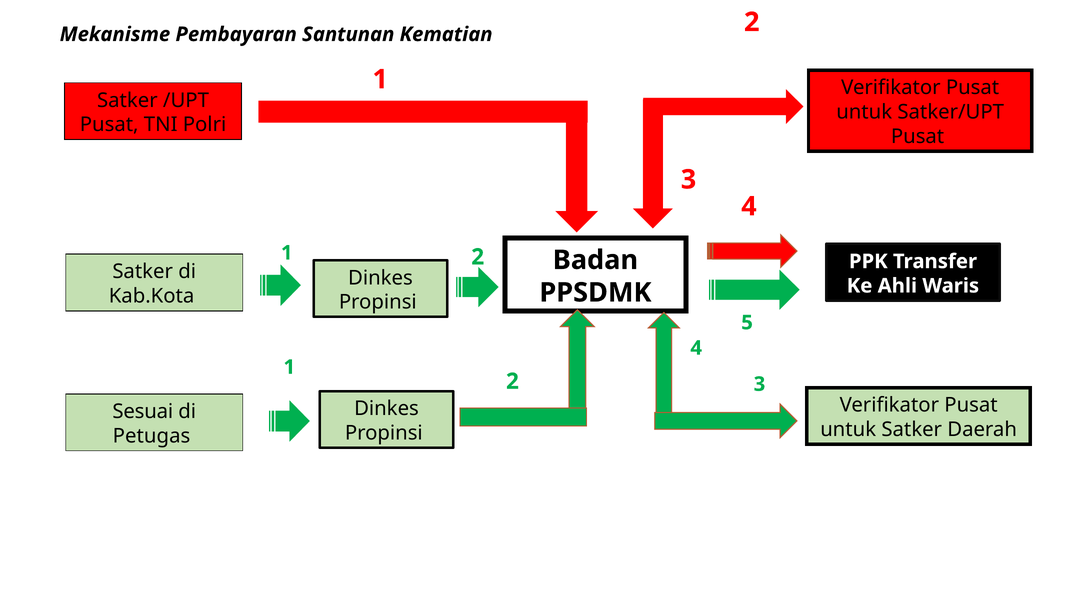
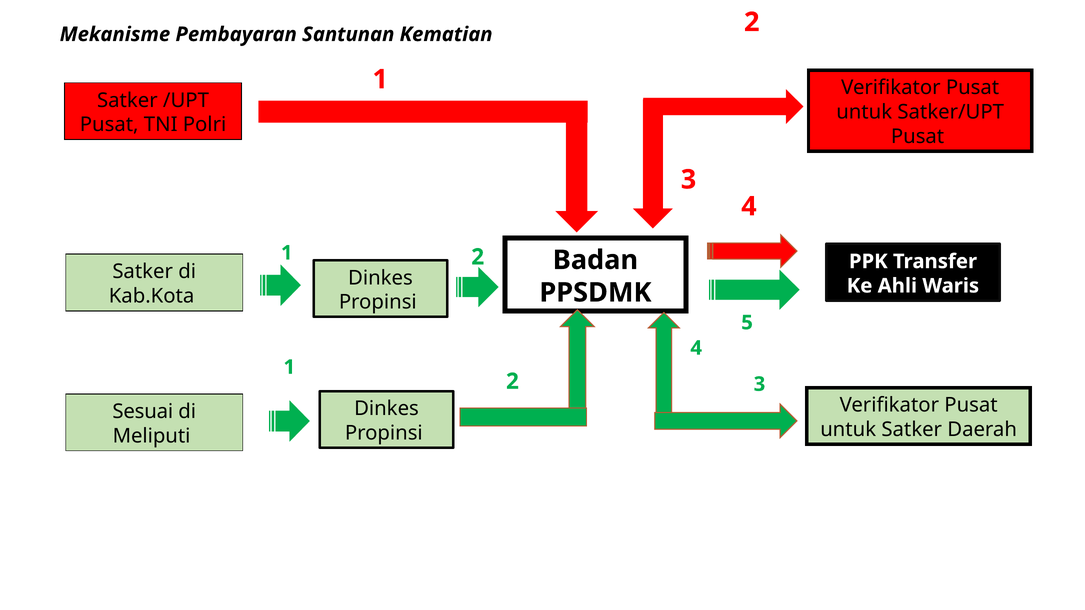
Petugas: Petugas -> Meliputi (152, 436)
